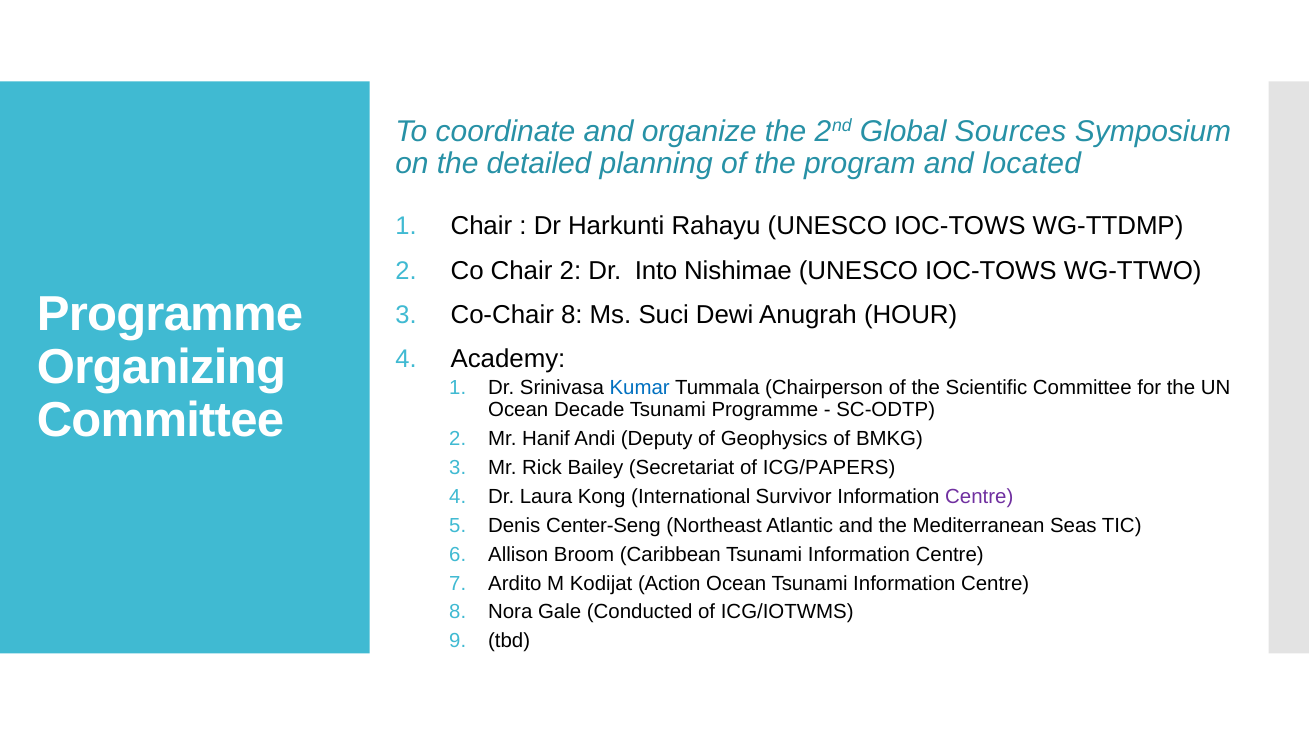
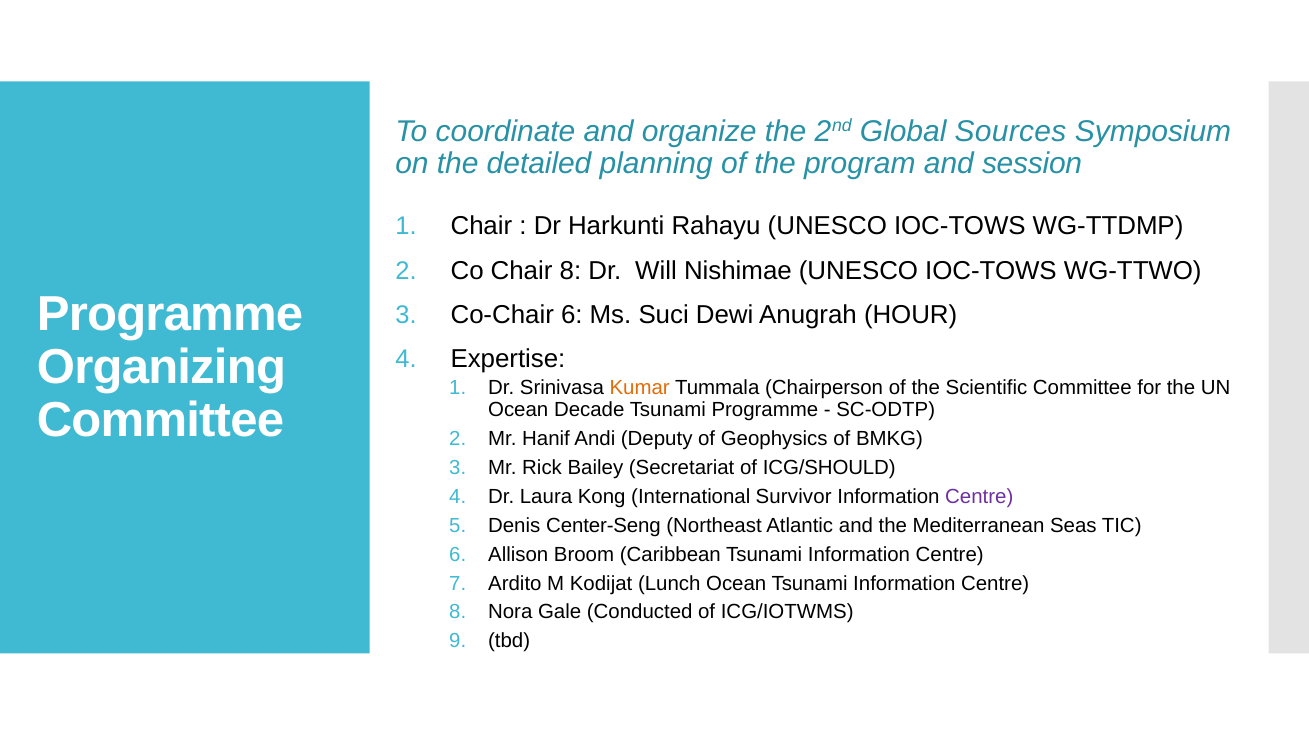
located: located -> session (1032, 164)
Chair 2: 2 -> 8 (570, 271)
Into: Into -> Will (656, 271)
Co-Chair 8: 8 -> 6 (572, 315)
Academy: Academy -> Expertise (508, 359)
Kumar colour: blue -> orange (640, 388)
ICG/PAPERS: ICG/PAPERS -> ICG/SHOULD (829, 468)
Action: Action -> Lunch (669, 584)
